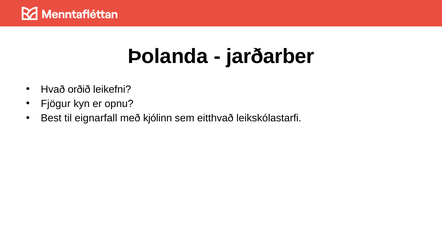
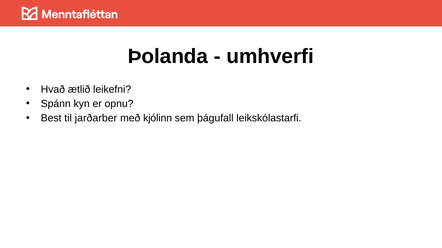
jarðarber: jarðarber -> umhverfi (270, 57)
orðið: orðið -> ætlið (79, 89)
Fjögur: Fjögur -> Spánn (56, 104)
eignarfall: eignarfall -> jarðarber (96, 118)
eitthvað: eitthvað -> þágufall (215, 118)
